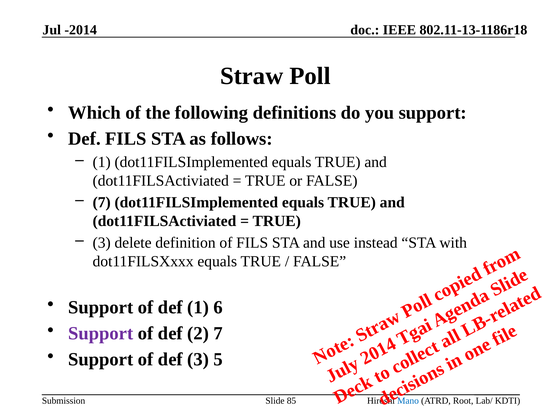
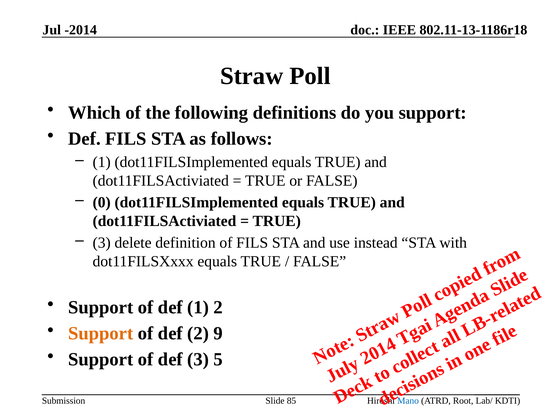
7: 7 -> 0 (102, 202)
1 6: 6 -> 2 (218, 307)
Support colour: purple -> orange (101, 333)
2 7: 7 -> 9 (218, 333)
